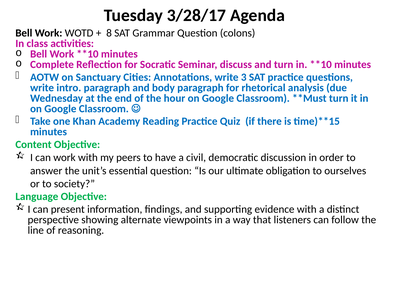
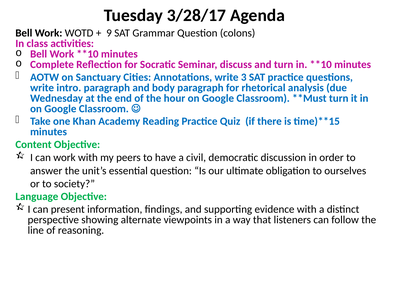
8: 8 -> 9 (109, 33)
